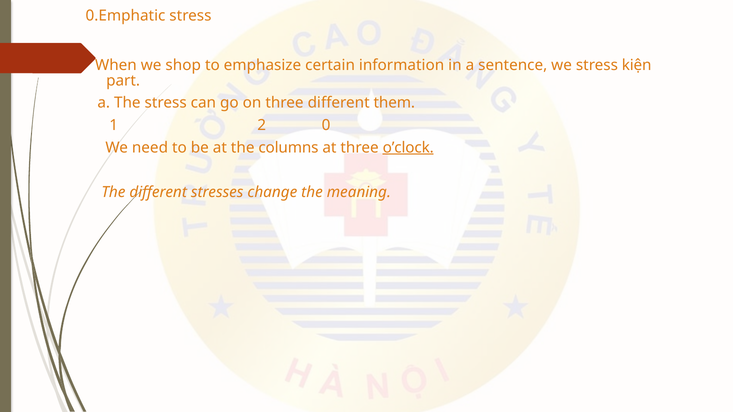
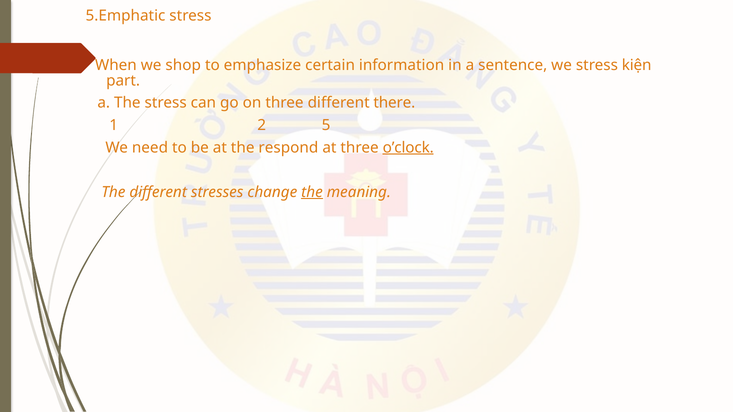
0.Emphatic: 0.Emphatic -> 5.Emphatic (125, 16)
them: them -> there (394, 103)
0: 0 -> 5 (326, 125)
columns: columns -> respond (288, 148)
the underline: none -> present (312, 192)
